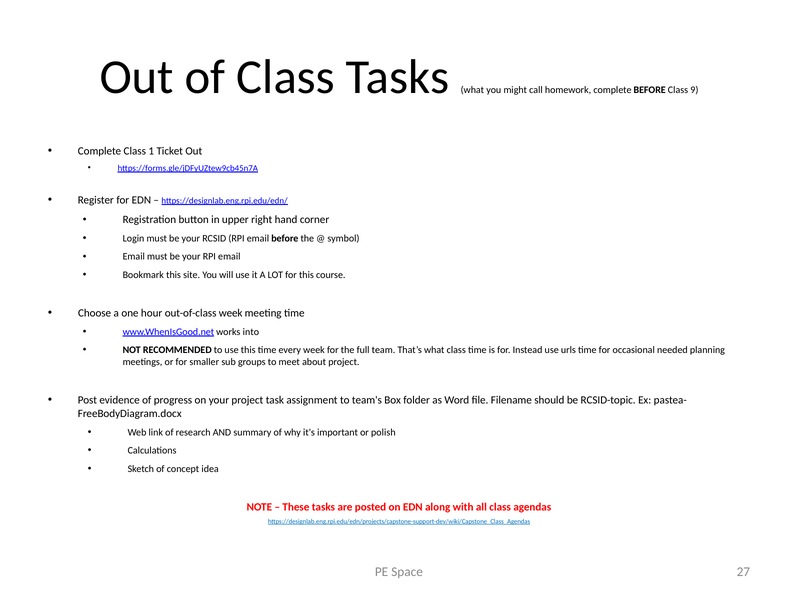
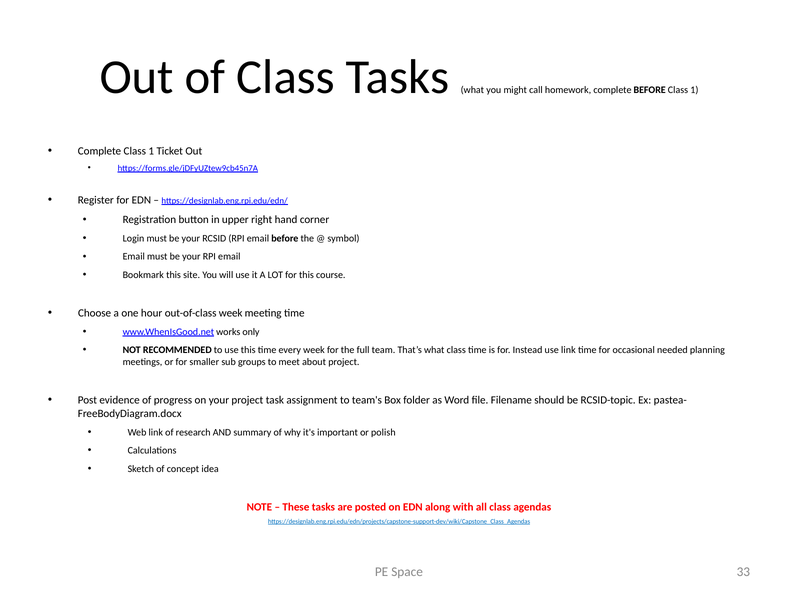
BEFORE Class 9: 9 -> 1 (694, 90)
into: into -> only (251, 332)
use urls: urls -> link (568, 350)
27: 27 -> 33 (743, 571)
